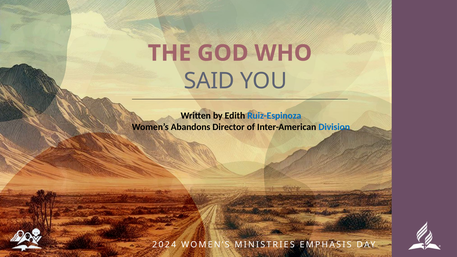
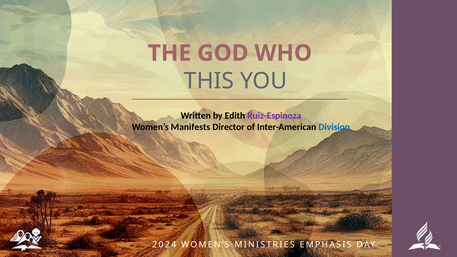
SAID: SAID -> THIS (209, 81)
Ruiz-Espinoza colour: blue -> purple (274, 116)
Abandons: Abandons -> Manifests (191, 127)
